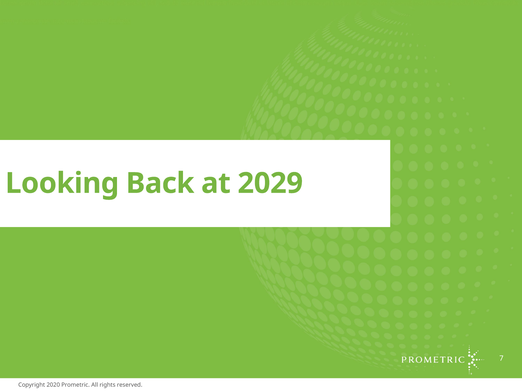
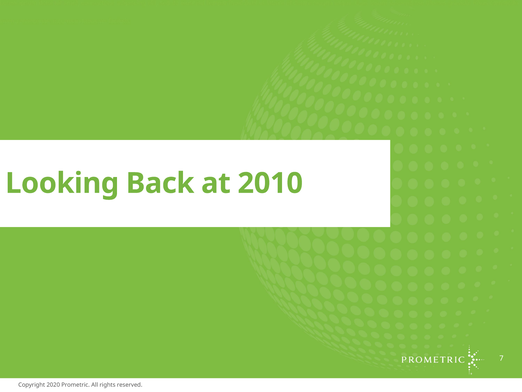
2029: 2029 -> 2010 (270, 183)
